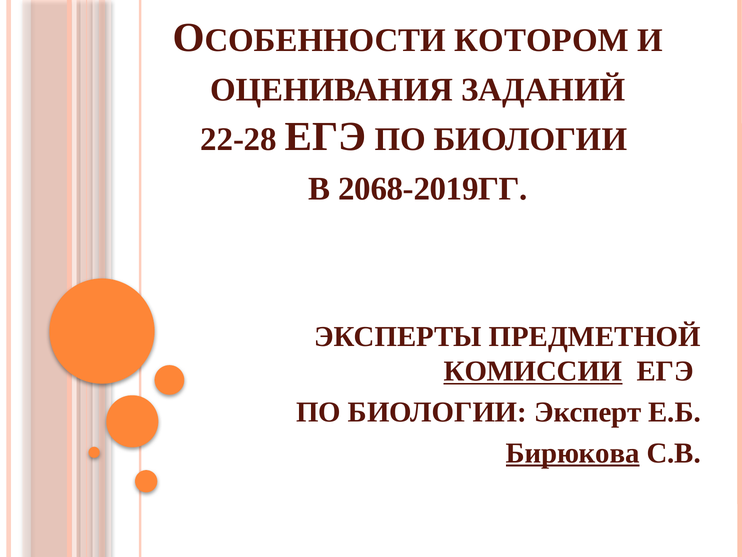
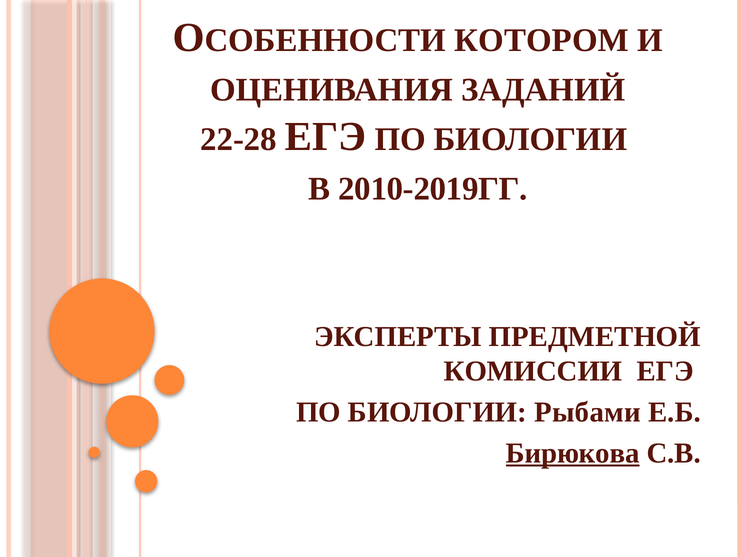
2068-2019ГГ: 2068-2019ГГ -> 2010-2019ГГ (433, 188)
КОМИССИИ underline: present -> none (533, 371)
Эксперт: Эксперт -> Рыбами (588, 412)
